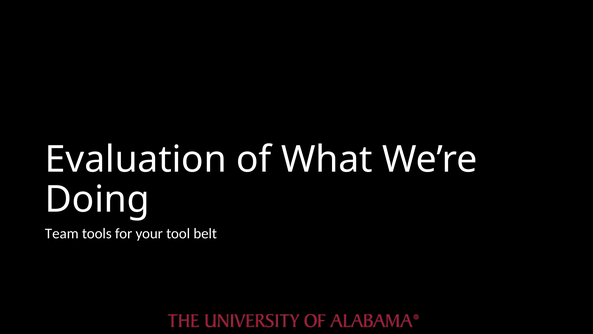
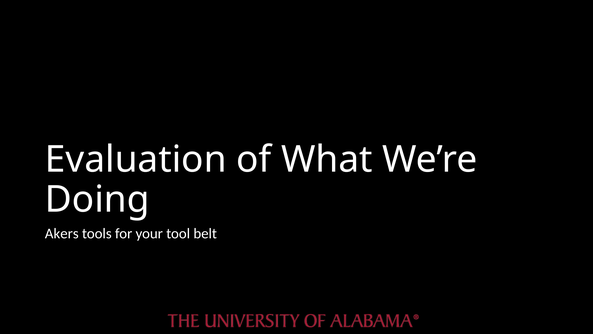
Team: Team -> Akers (62, 233)
